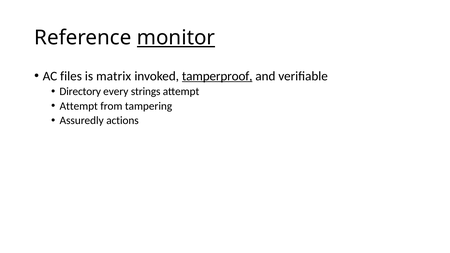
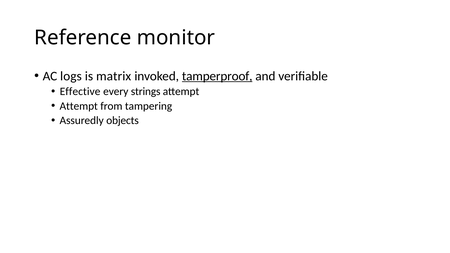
monitor underline: present -> none (176, 38)
files: files -> logs (71, 76)
Directory: Directory -> Effective (80, 92)
actions: actions -> objects (123, 121)
